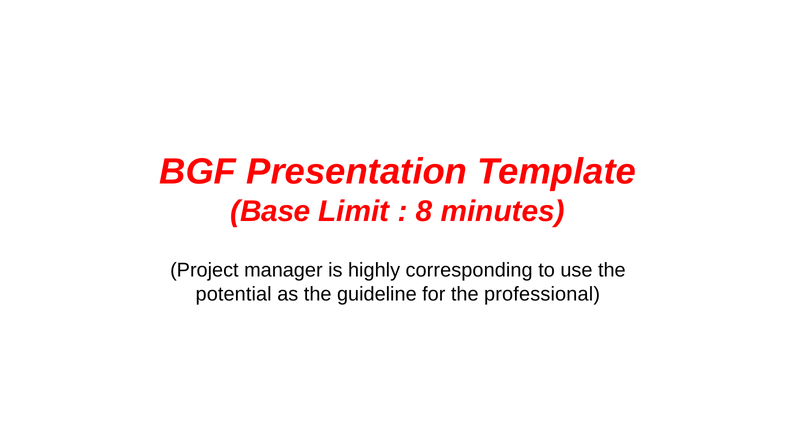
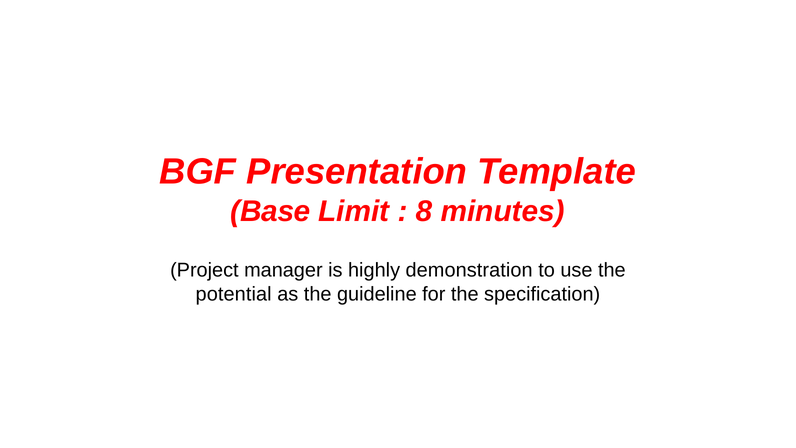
corresponding: corresponding -> demonstration (469, 270)
professional: professional -> specification (542, 294)
